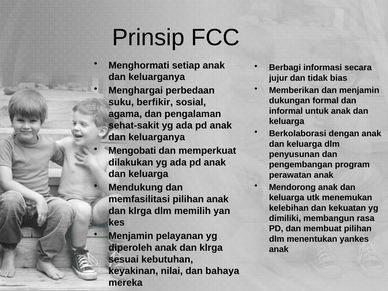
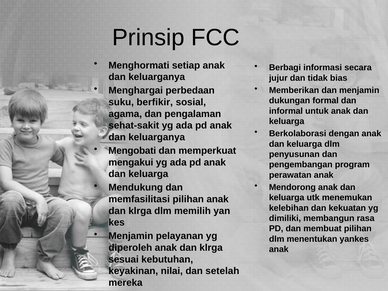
dilakukan: dilakukan -> mengakui (131, 162)
bahaya: bahaya -> setelah (222, 271)
